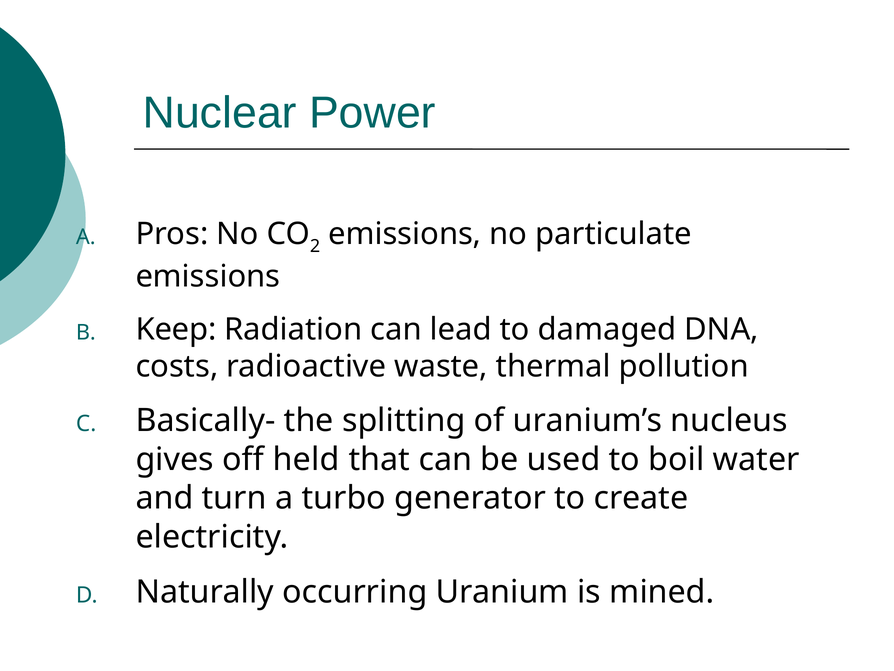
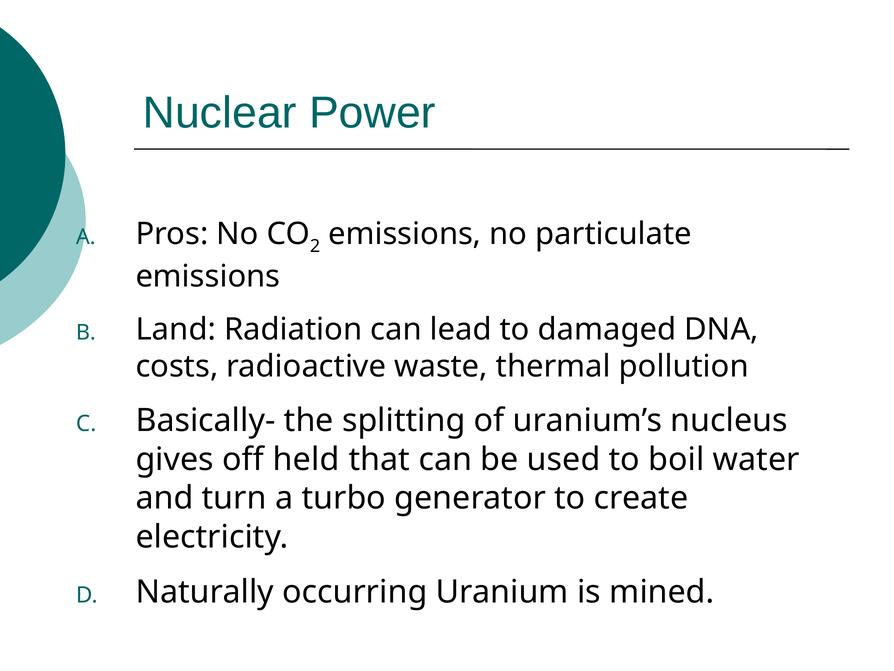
Keep: Keep -> Land (176, 329)
